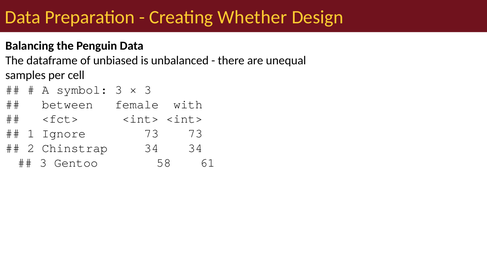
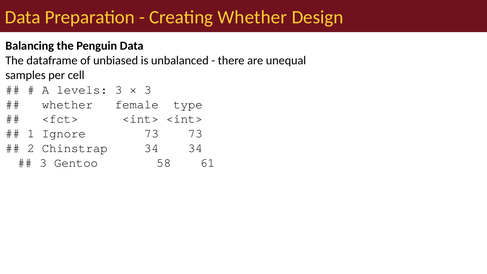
symbol: symbol -> levels (82, 90)
between: between -> whether (67, 104)
with: with -> type (188, 104)
